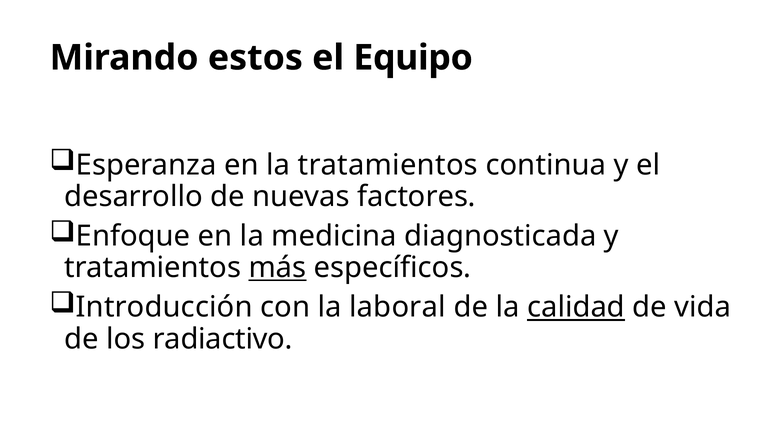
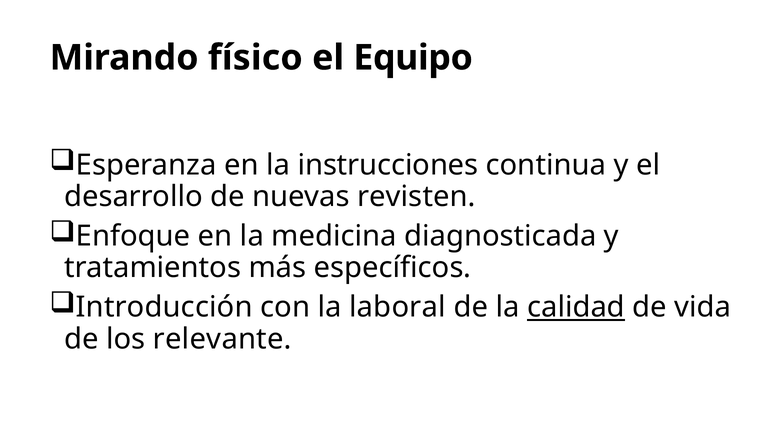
estos: estos -> físico (255, 58)
la tratamientos: tratamientos -> instrucciones (388, 165)
factores: factores -> revisten (416, 197)
más underline: present -> none (277, 268)
radiactivo: radiactivo -> relevante (222, 339)
